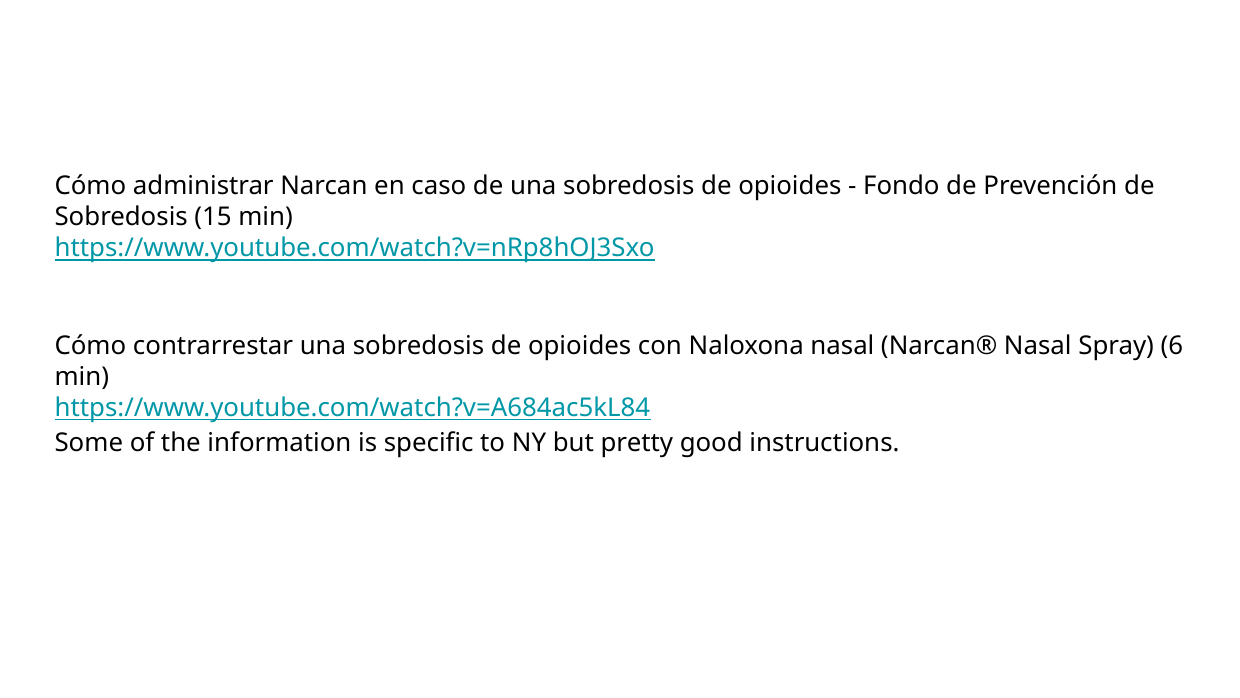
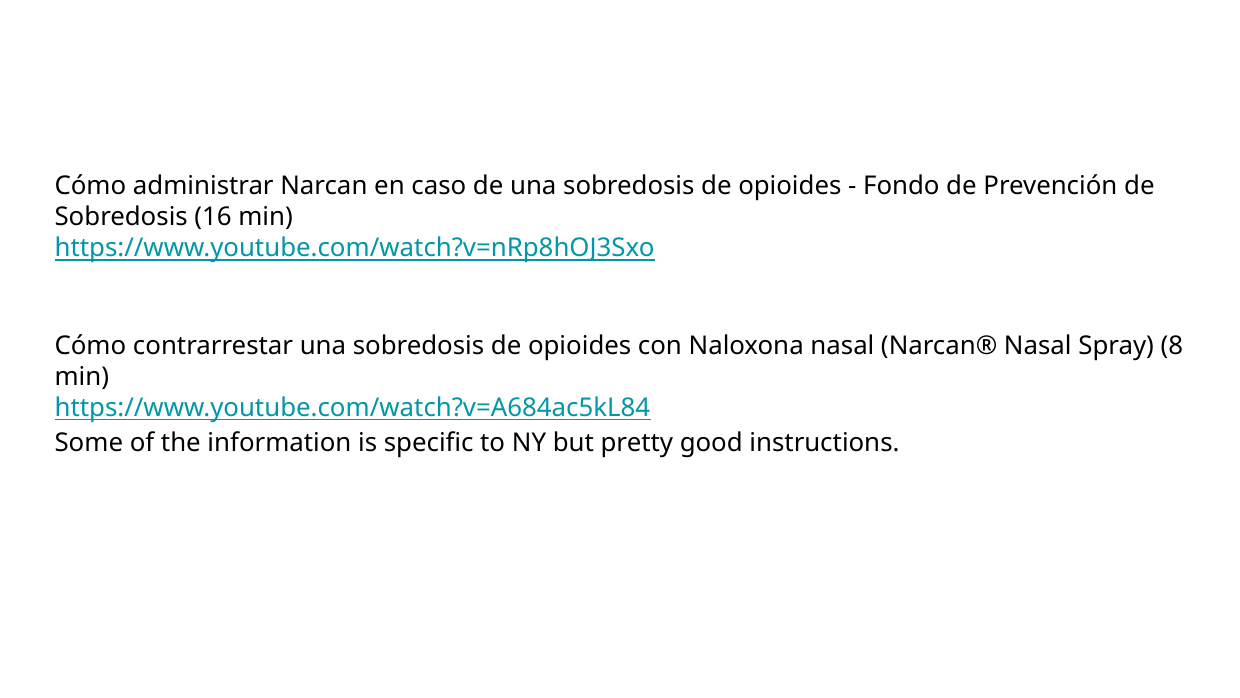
15: 15 -> 16 (213, 217)
6: 6 -> 8 (1172, 345)
